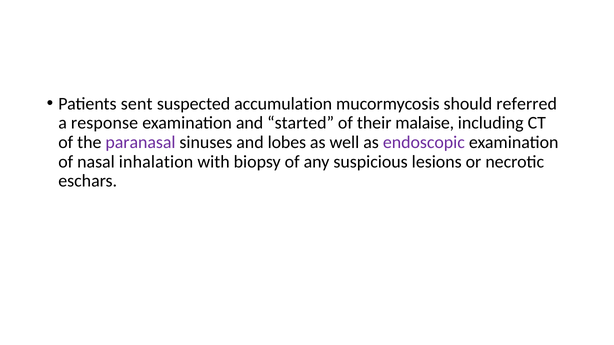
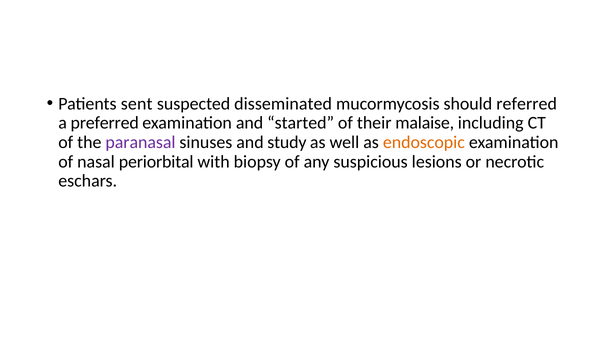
accumulation: accumulation -> disseminated (283, 104)
response: response -> preferred (105, 123)
lobes: lobes -> study (287, 142)
endoscopic colour: purple -> orange (424, 142)
inhalation: inhalation -> periorbital (156, 162)
